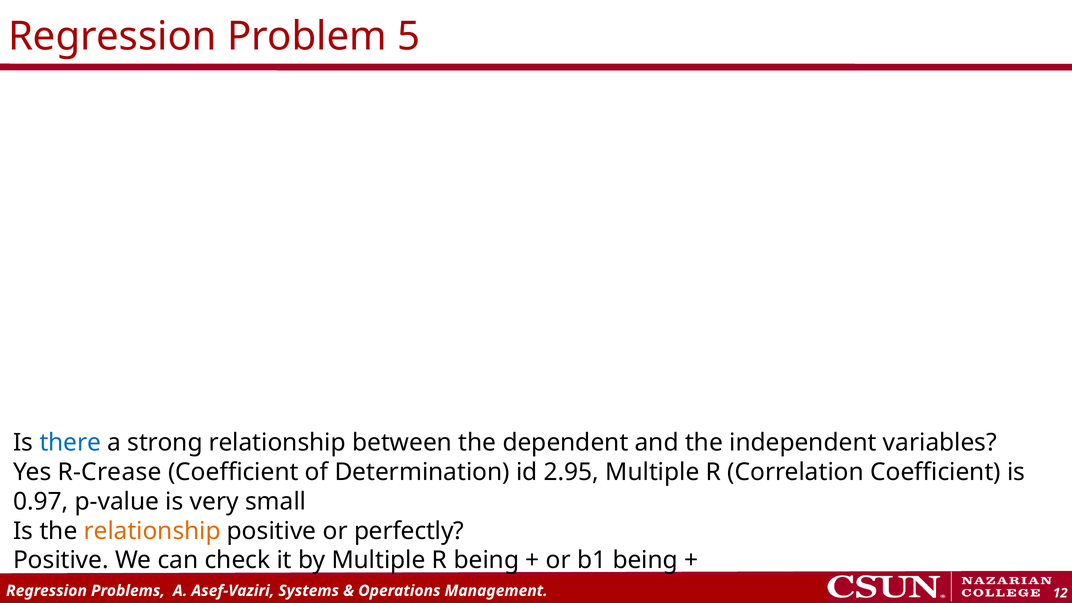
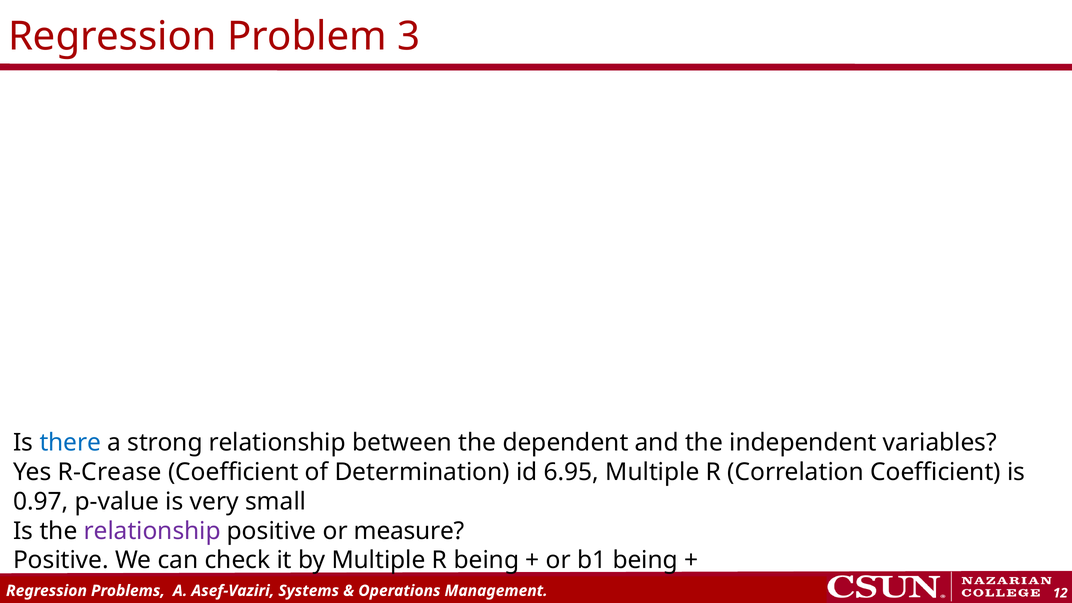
5: 5 -> 3 (409, 36)
2.95: 2.95 -> 6.95 (571, 472)
relationship colour: orange -> purple (152, 531)
perfectly: perfectly -> measure (409, 531)
